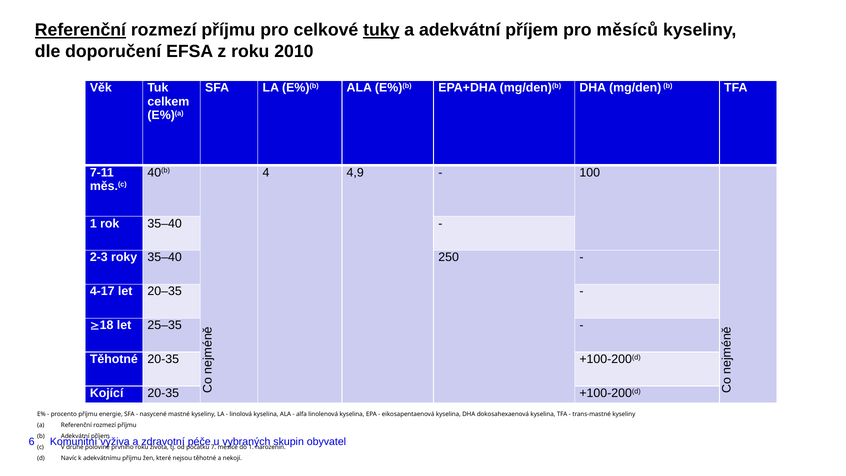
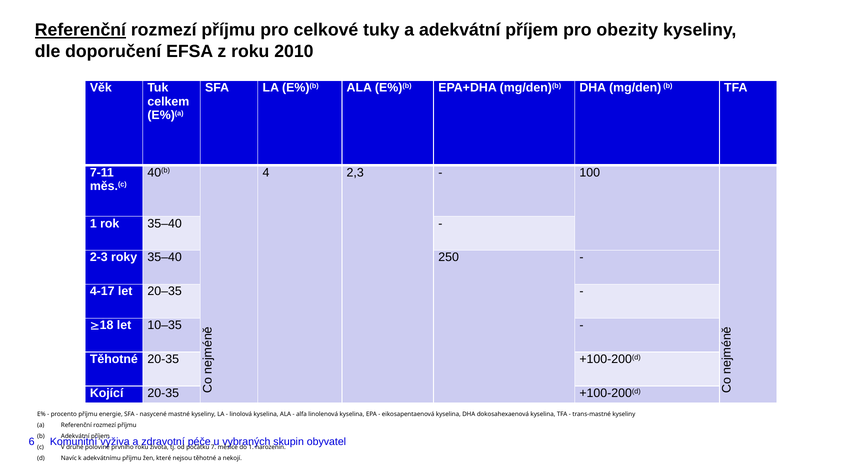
tuky underline: present -> none (381, 30)
měsíců: měsíců -> obezity (627, 30)
4,9: 4,9 -> 2,3 (355, 172)
25–35: 25–35 -> 10–35 (165, 325)
